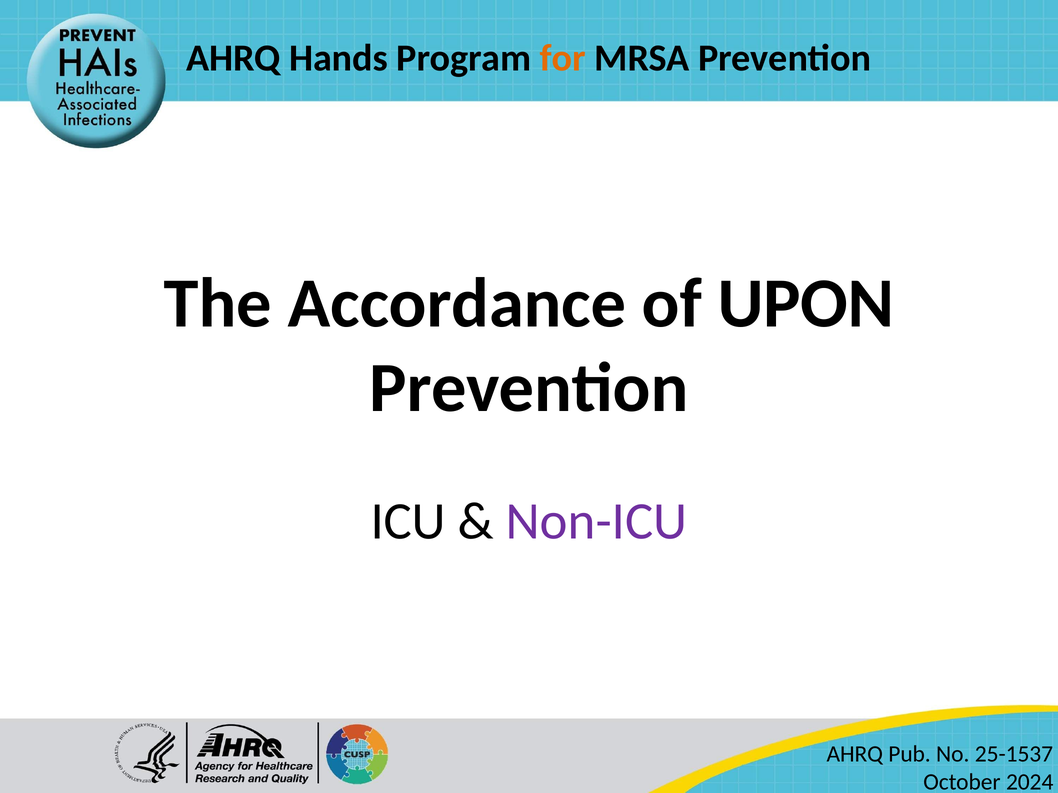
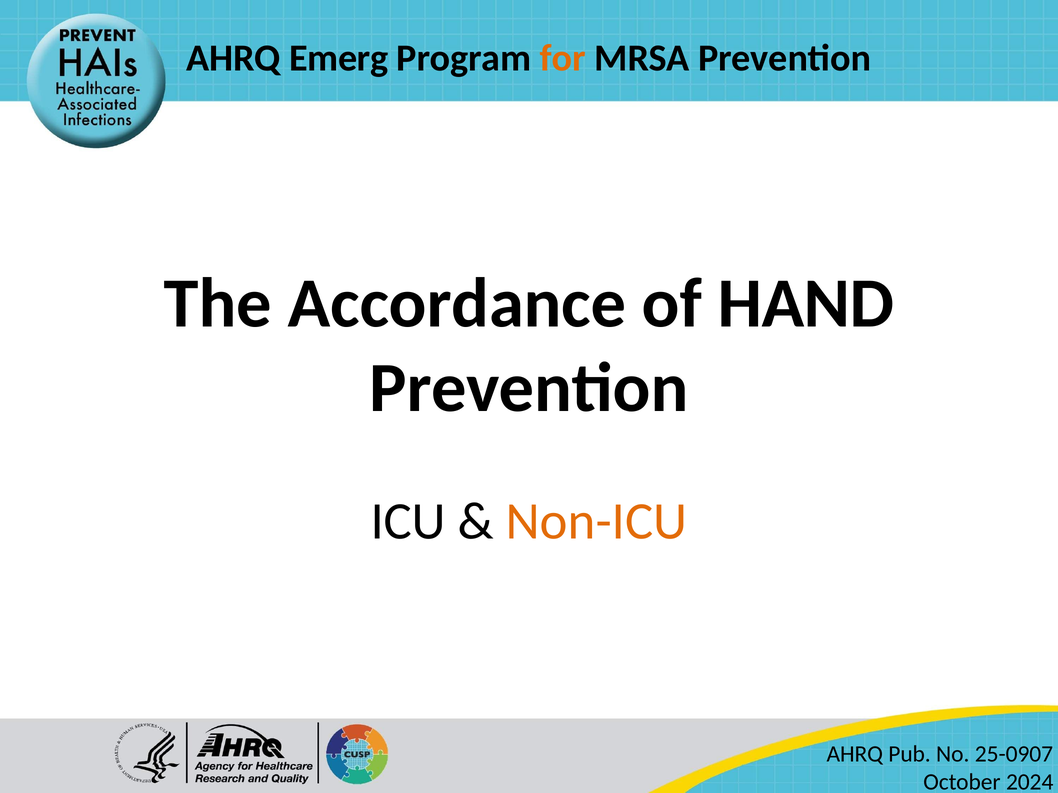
Hands: Hands -> Emerg (339, 58)
UPON: UPON -> HAND (806, 303)
Non-ICU colour: purple -> orange (597, 522)
25-1537: 25-1537 -> 25-0907 (1014, 754)
